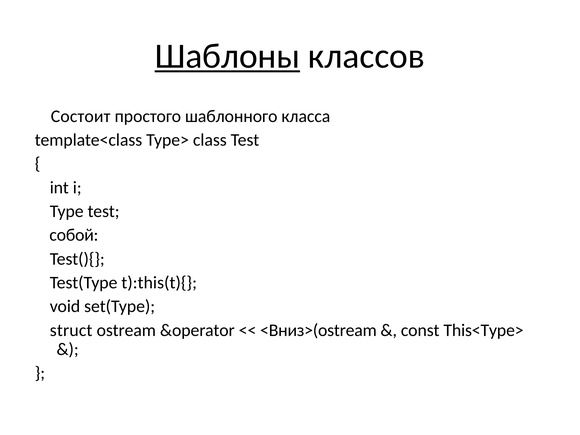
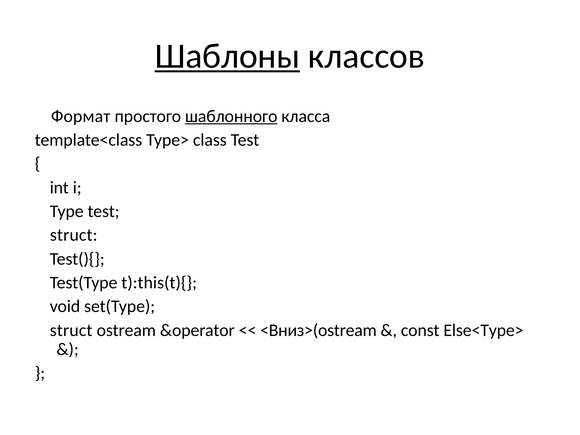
Состоит: Состоит -> Формат (81, 116)
шаблонного underline: none -> present (231, 116)
собой: собой -> struct (74, 235)
This<Type>: This<Type> -> Else<Type> (483, 330)
